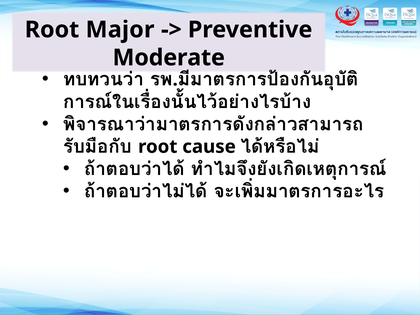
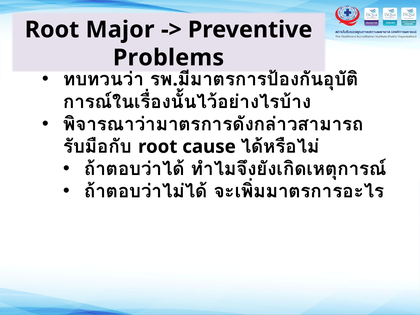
Moderate: Moderate -> Problems (168, 58)
